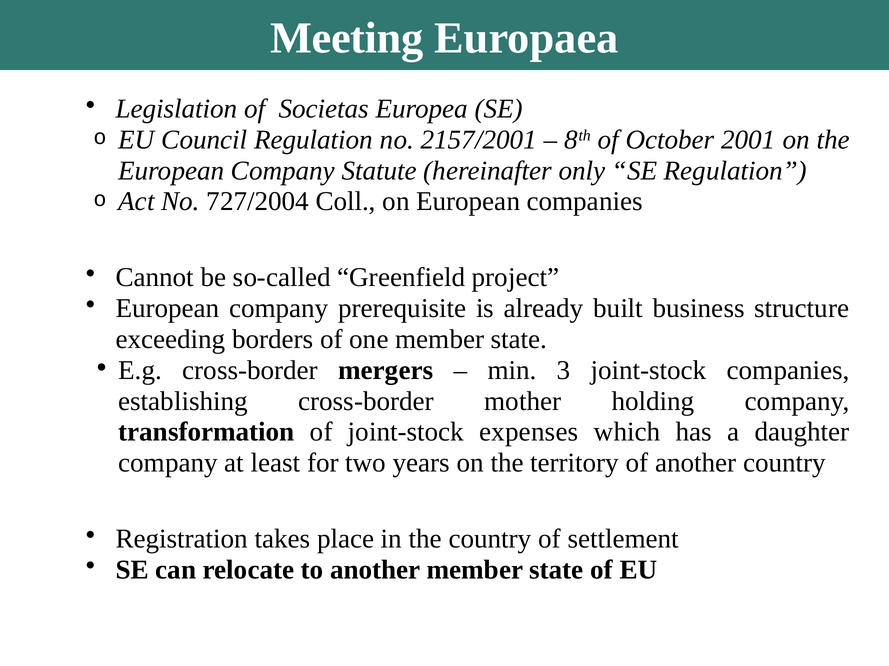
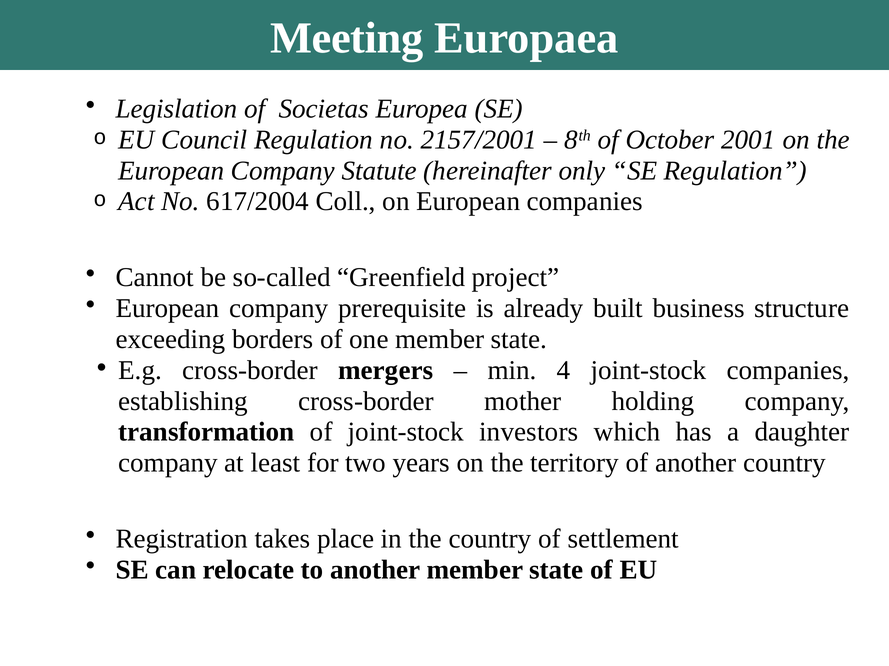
727/2004: 727/2004 -> 617/2004 (258, 202)
3: 3 -> 4 (564, 371)
expenses: expenses -> investors (529, 432)
